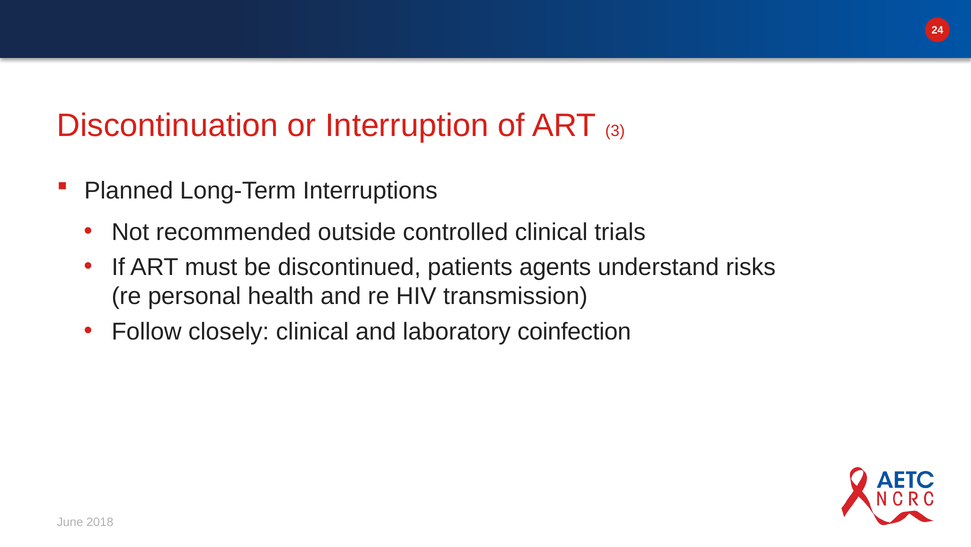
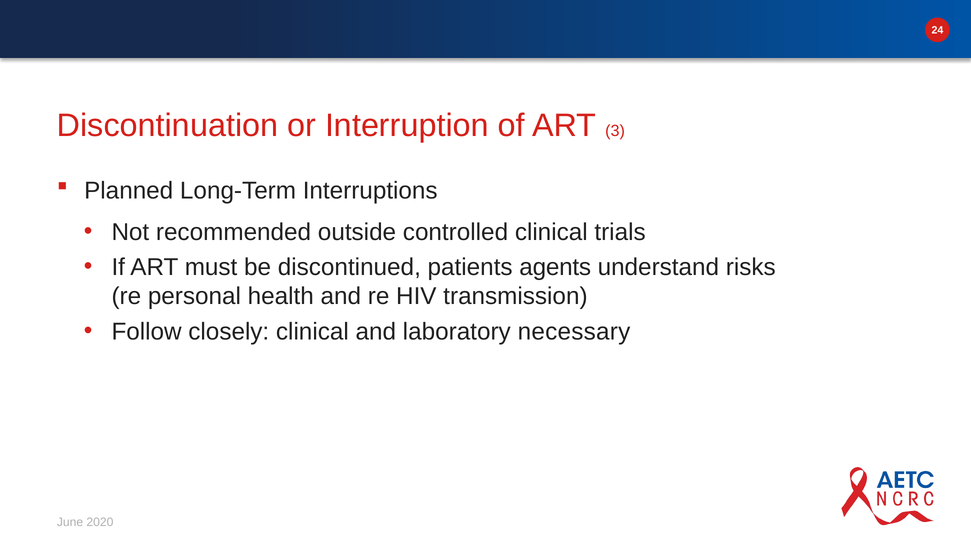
coinfection: coinfection -> necessary (574, 331)
2018: 2018 -> 2020 (100, 522)
